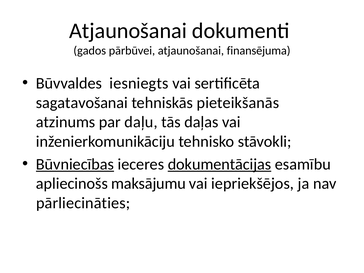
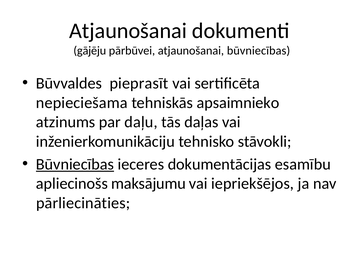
gados: gados -> gājēju (90, 51)
atjaunošanai finansējuma: finansējuma -> būvniecības (259, 51)
iesniegts: iesniegts -> pieprasīt (139, 83)
sagatavošanai: sagatavošanai -> nepieciešama (82, 103)
pieteikšanās: pieteikšanās -> apsaimnieko (238, 103)
dokumentācijas underline: present -> none (220, 164)
